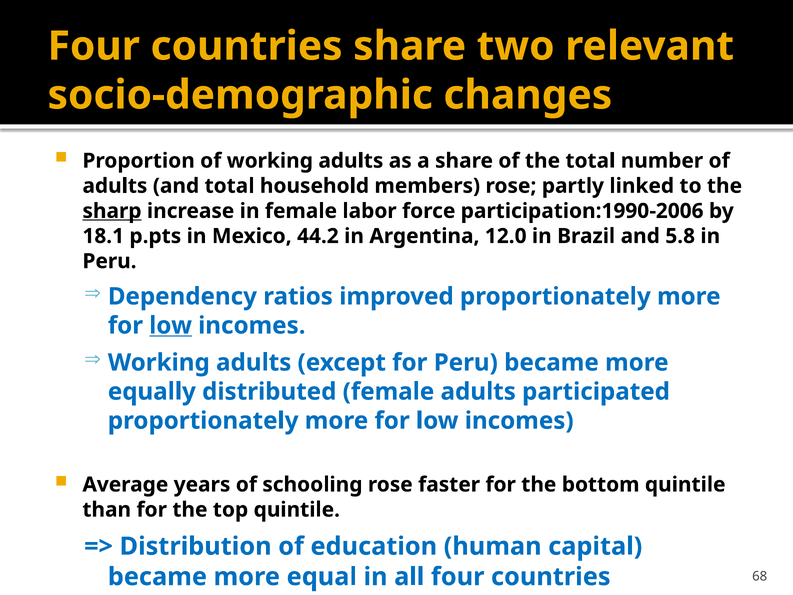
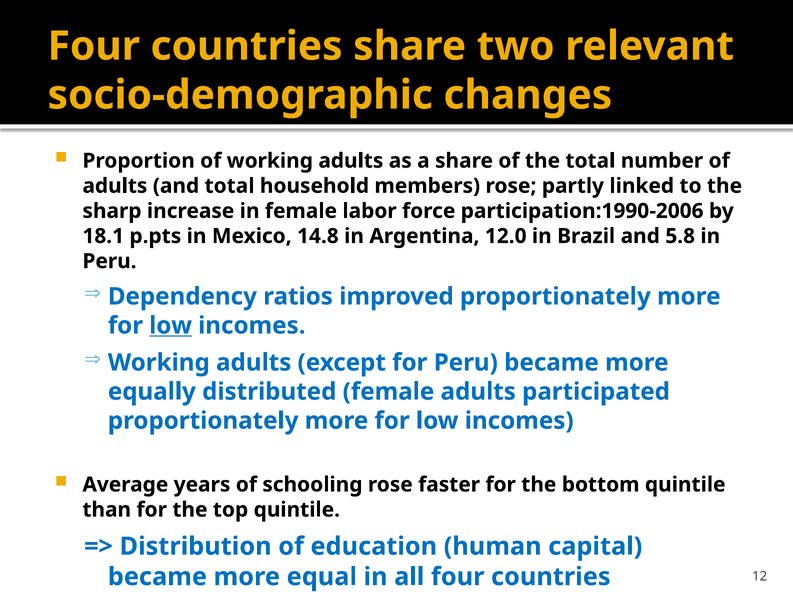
sharp underline: present -> none (112, 211)
44.2: 44.2 -> 14.8 (318, 236)
68: 68 -> 12 (760, 576)
